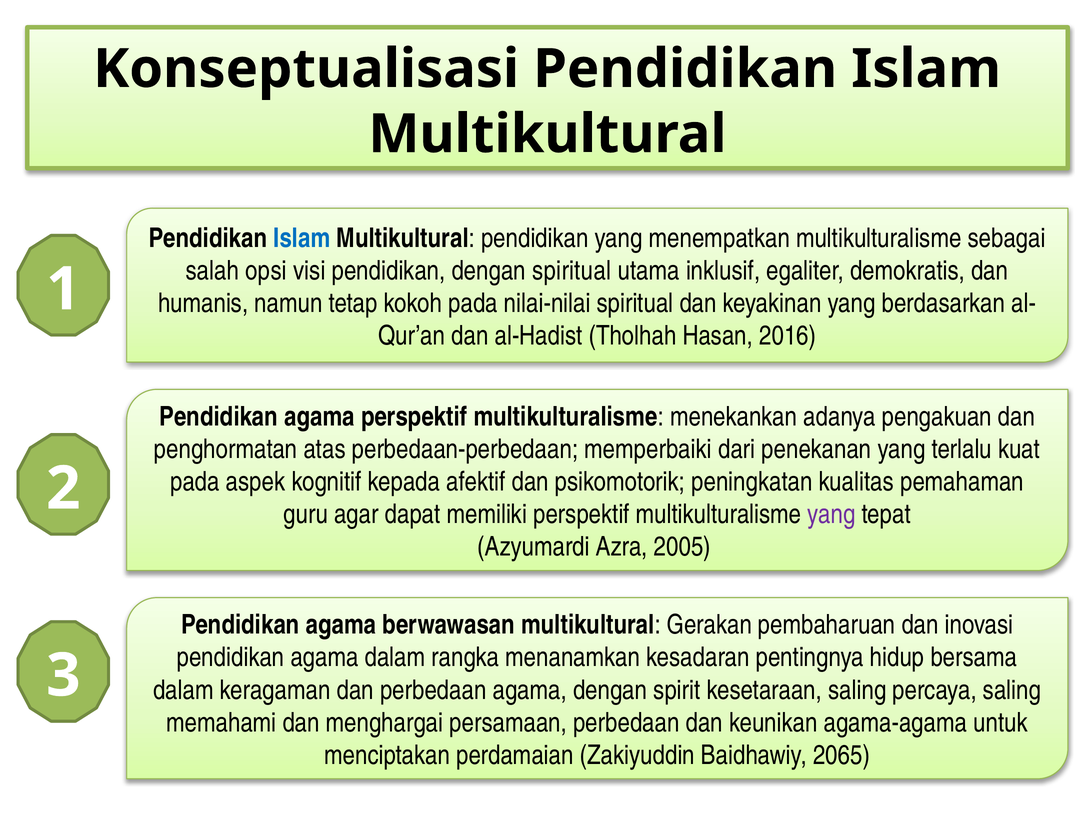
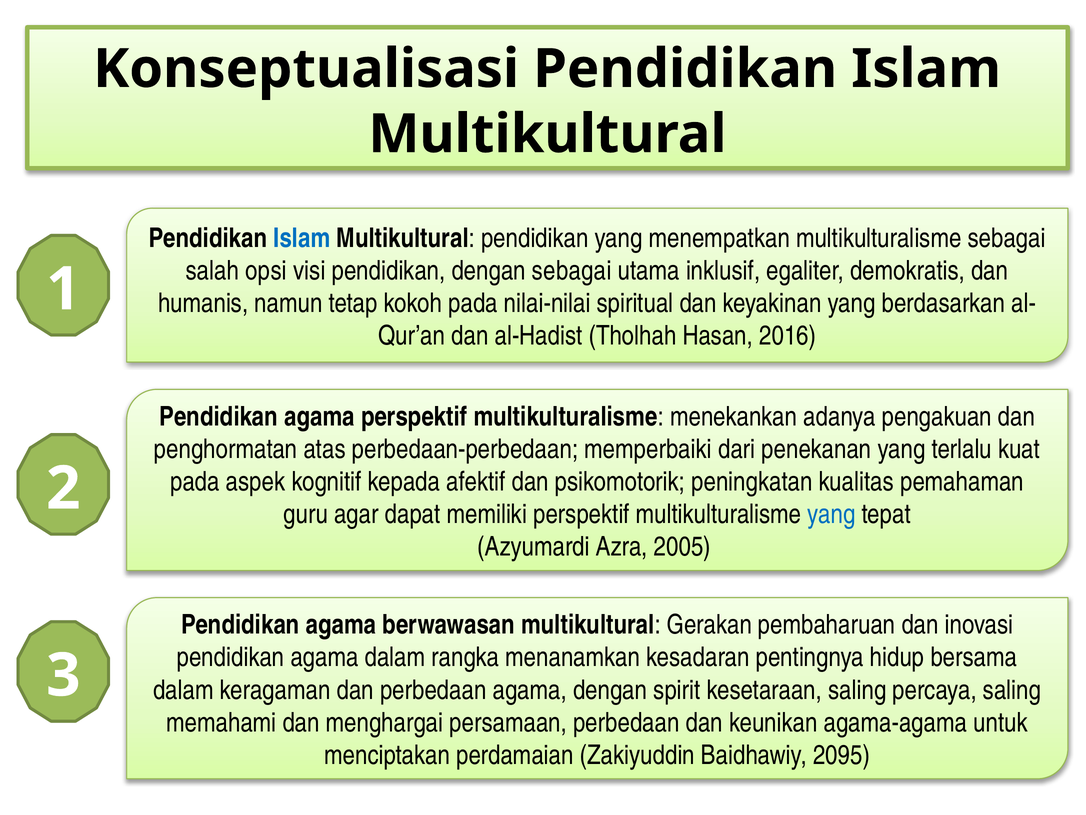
dengan spiritual: spiritual -> sebagai (572, 271)
yang colour: purple -> blue (831, 514)
2065: 2065 -> 2095 (842, 755)
